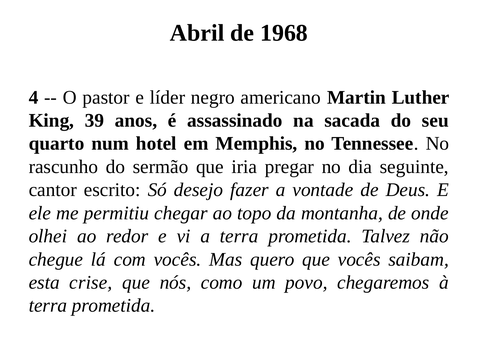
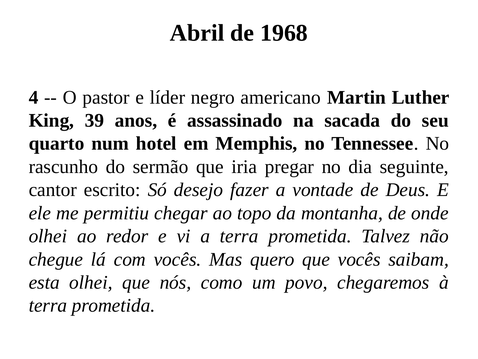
esta crise: crise -> olhei (91, 282)
